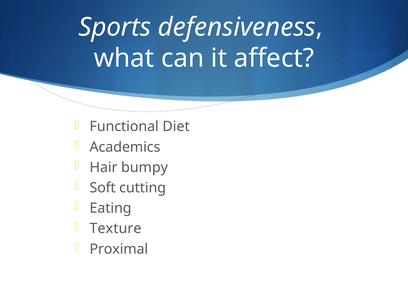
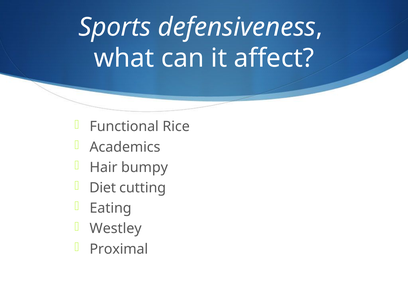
Diet: Diet -> Rice (176, 127)
Soft: Soft -> Diet (103, 188)
Texture: Texture -> Westley (116, 229)
